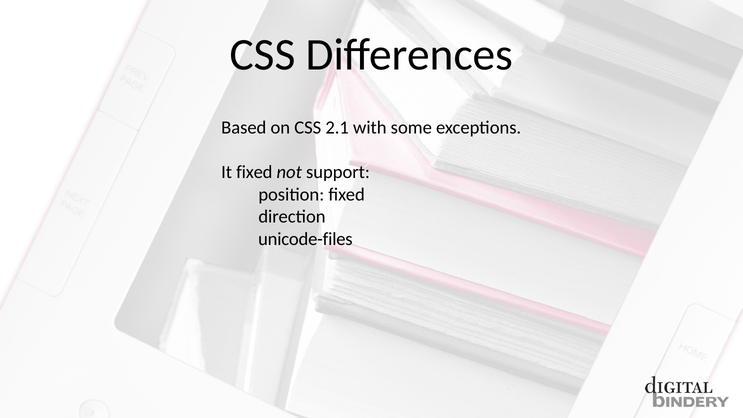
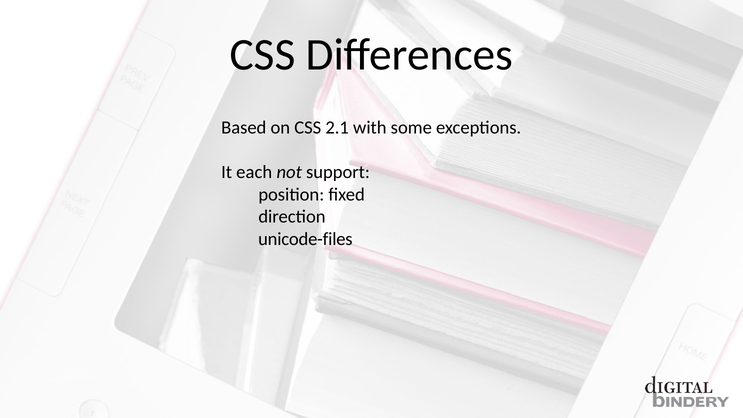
It fixed: fixed -> each (254, 172)
